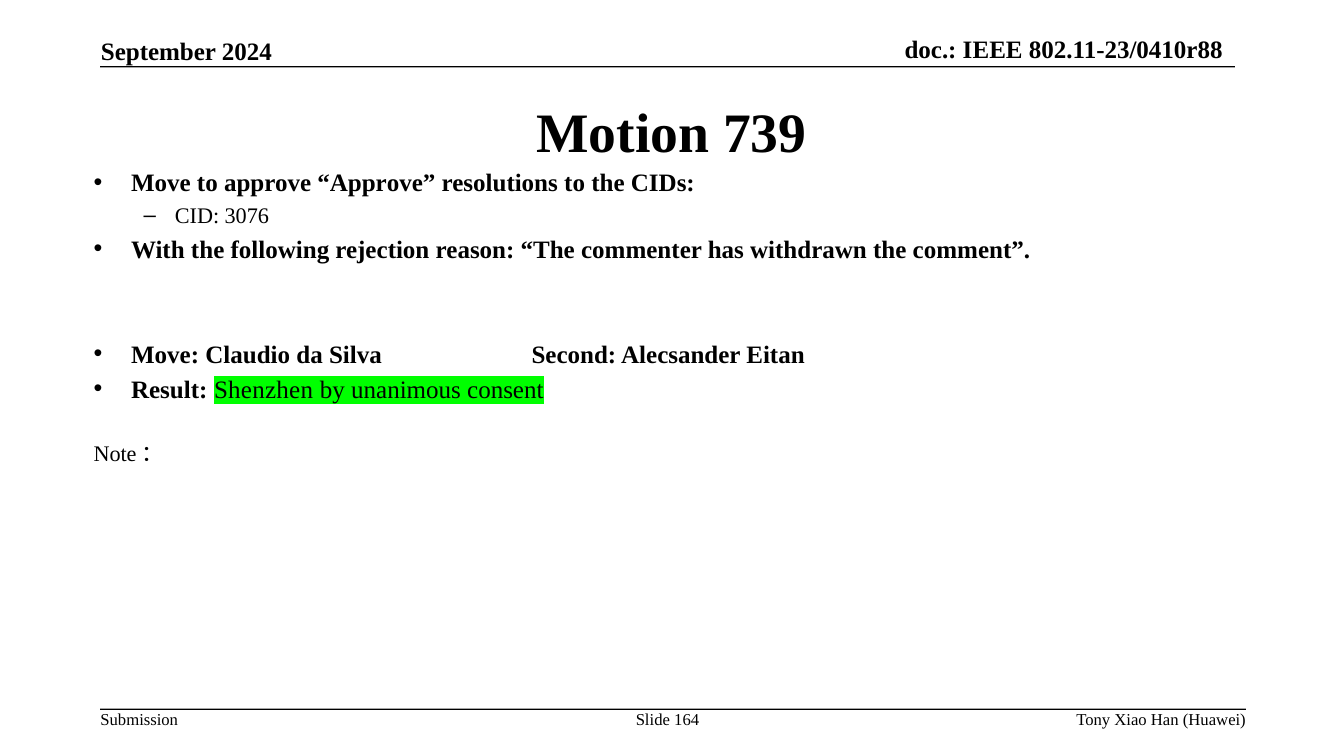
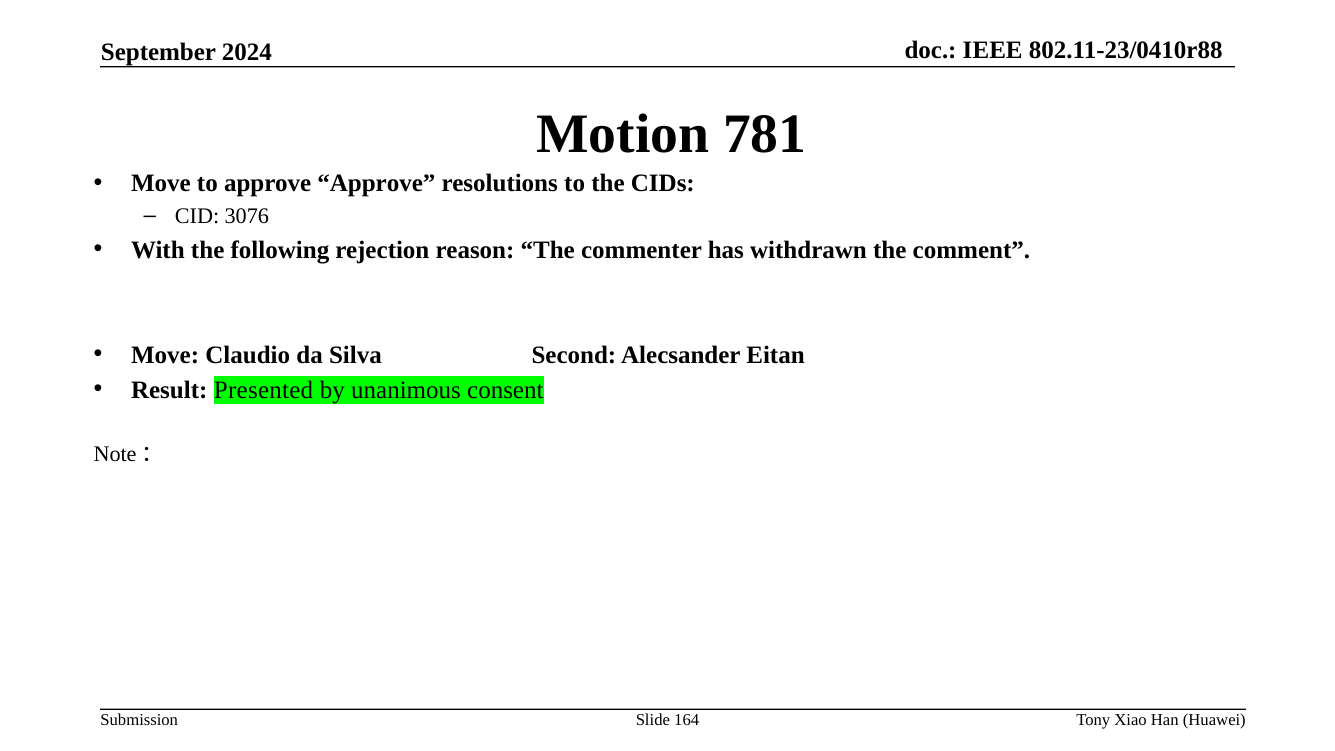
739: 739 -> 781 (765, 134)
Shenzhen: Shenzhen -> Presented (264, 390)
